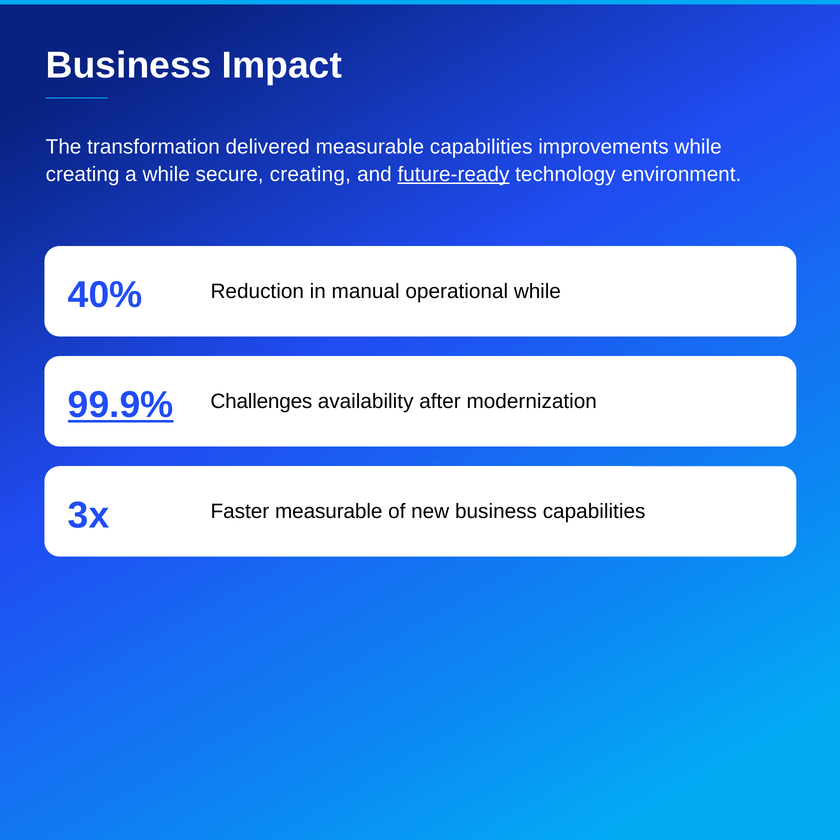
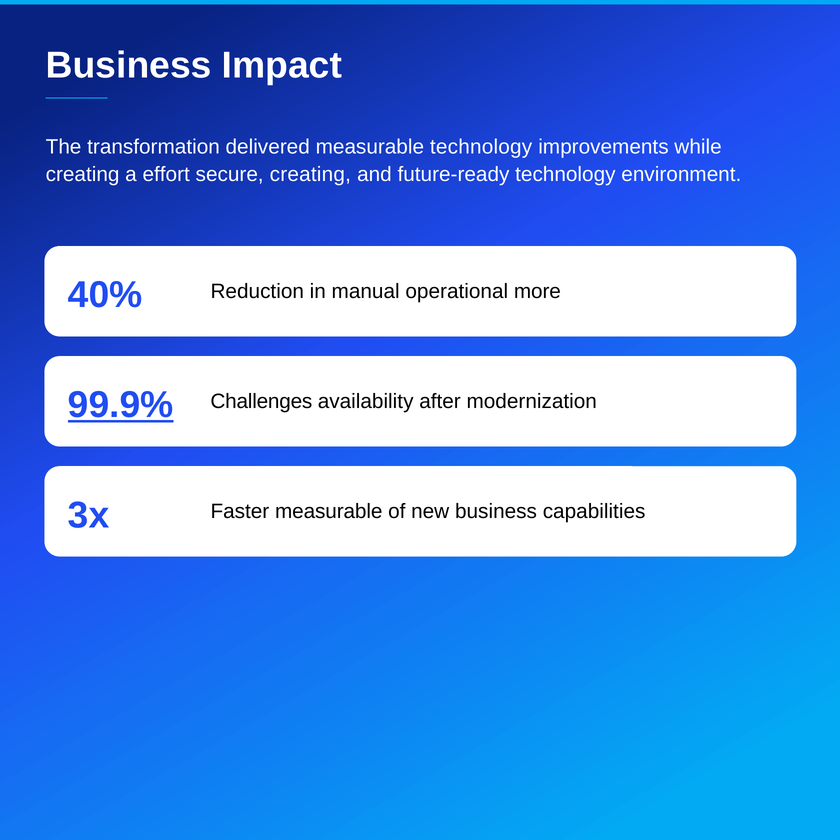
measurable capabilities: capabilities -> technology (481, 147)
a while: while -> effort (166, 174)
future-ready underline: present -> none (453, 174)
operational while: while -> more (537, 291)
